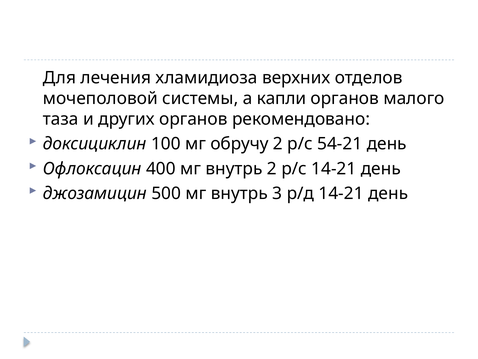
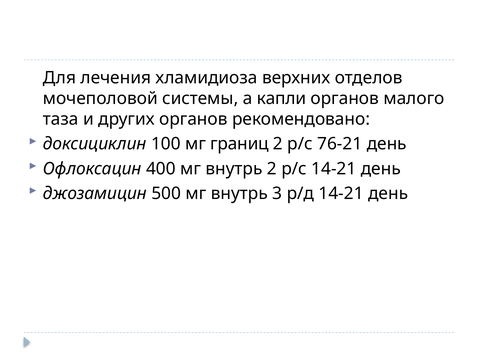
обручу: обручу -> границ (239, 144)
54-21: 54-21 -> 76-21 (340, 144)
